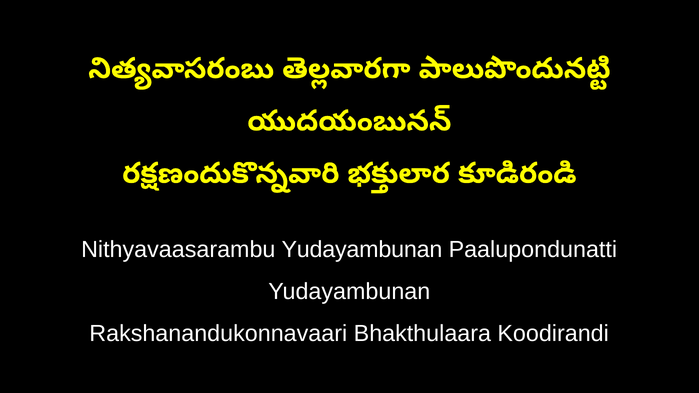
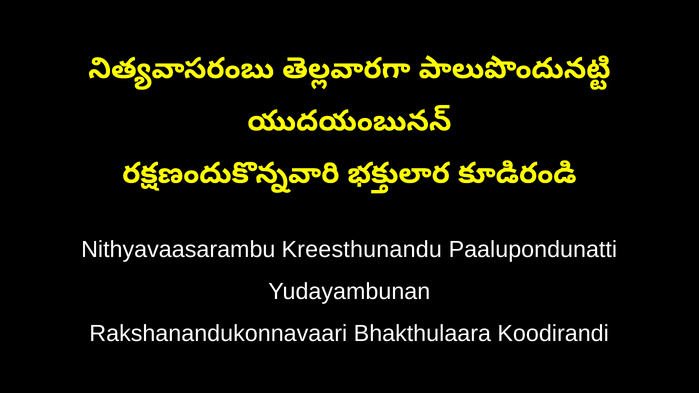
Nithyavaasarambu Yudayambunan: Yudayambunan -> Kreesthunandu (362, 250)
